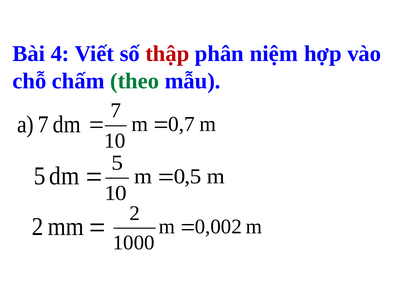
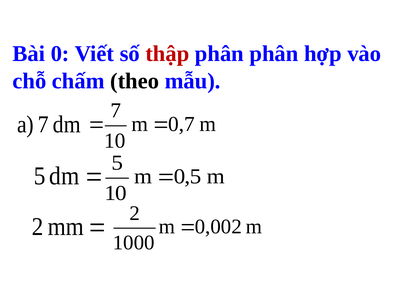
4: 4 -> 0 (60, 54)
phân niệm: niệm -> phân (274, 54)
theo colour: green -> black (135, 81)
